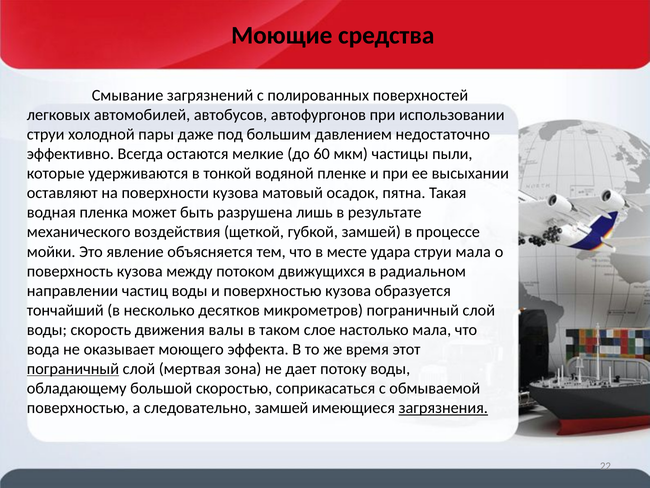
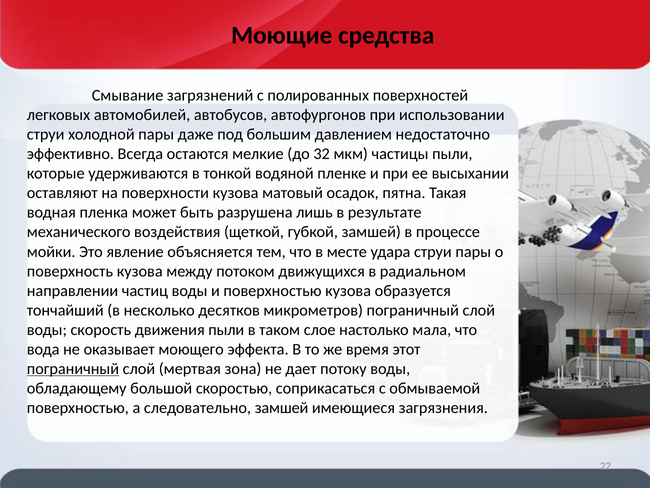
60: 60 -> 32 (322, 154)
струи мала: мала -> пары (473, 251)
движения валы: валы -> пыли (226, 329)
загрязнения underline: present -> none (443, 407)
